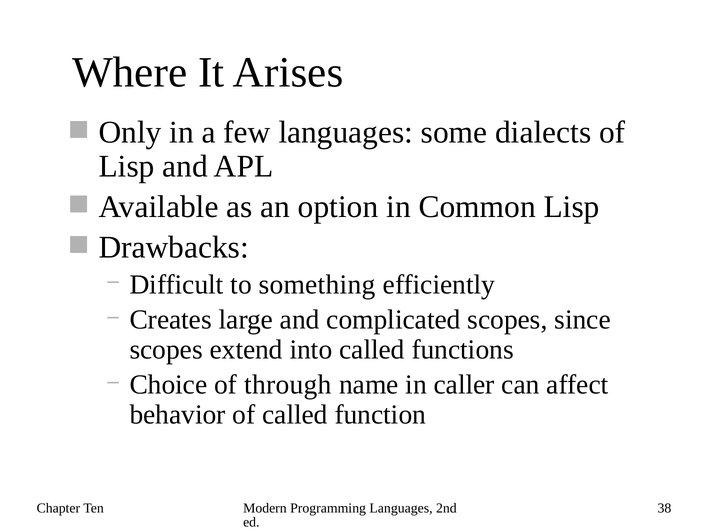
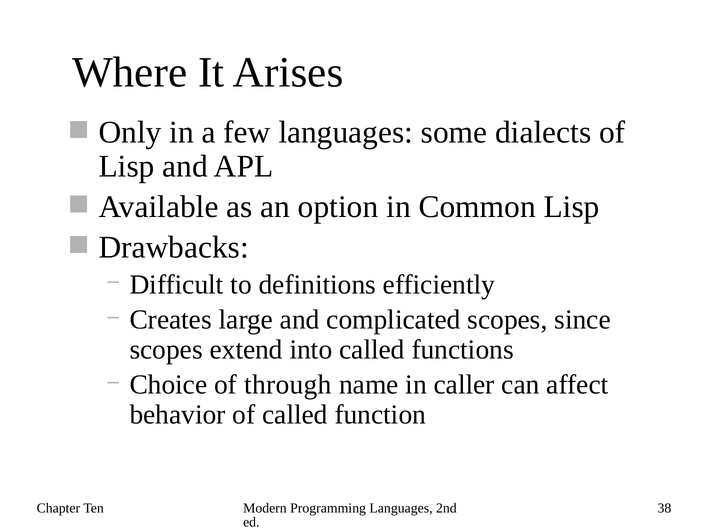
something: something -> definitions (317, 285)
